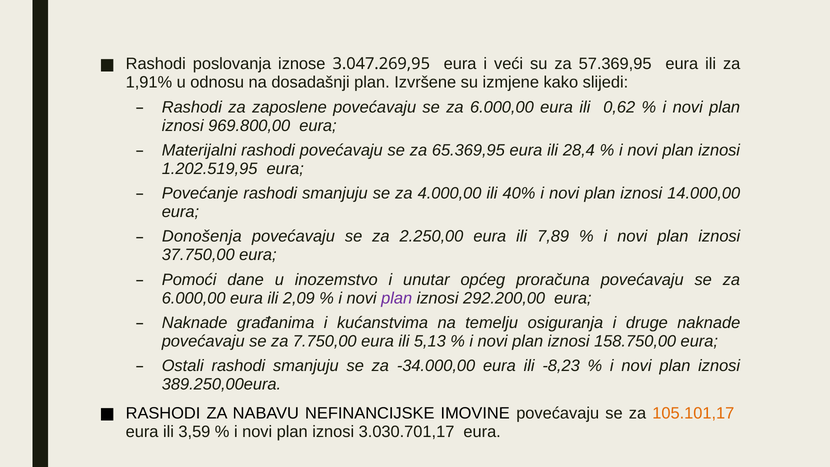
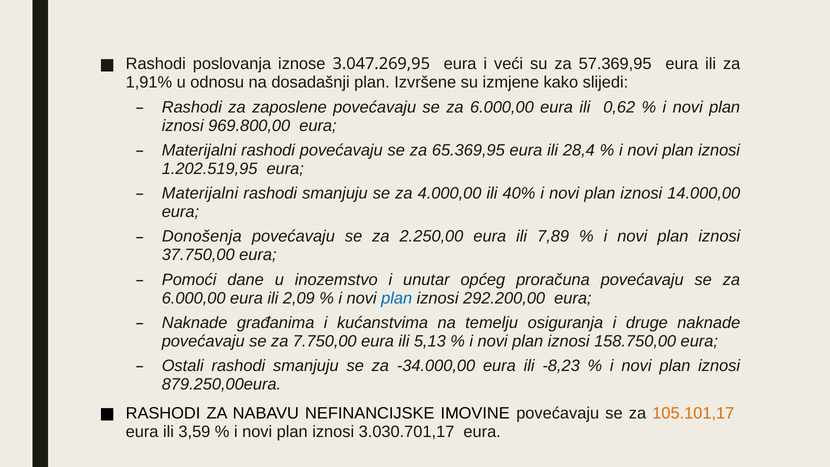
Povećanje: Povećanje -> Materijalni (200, 193)
plan colour: purple -> blue (397, 298)
389.250,00eura: 389.250,00eura -> 879.250,00eura (221, 384)
